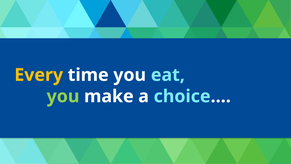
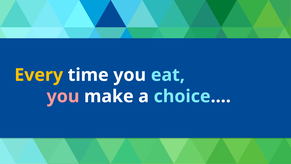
you colour: light green -> pink (63, 96)
